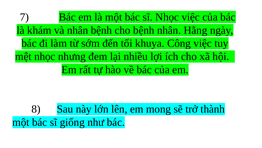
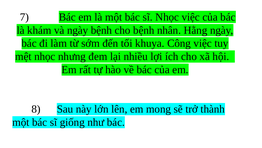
và nhân: nhân -> ngày (78, 30)
